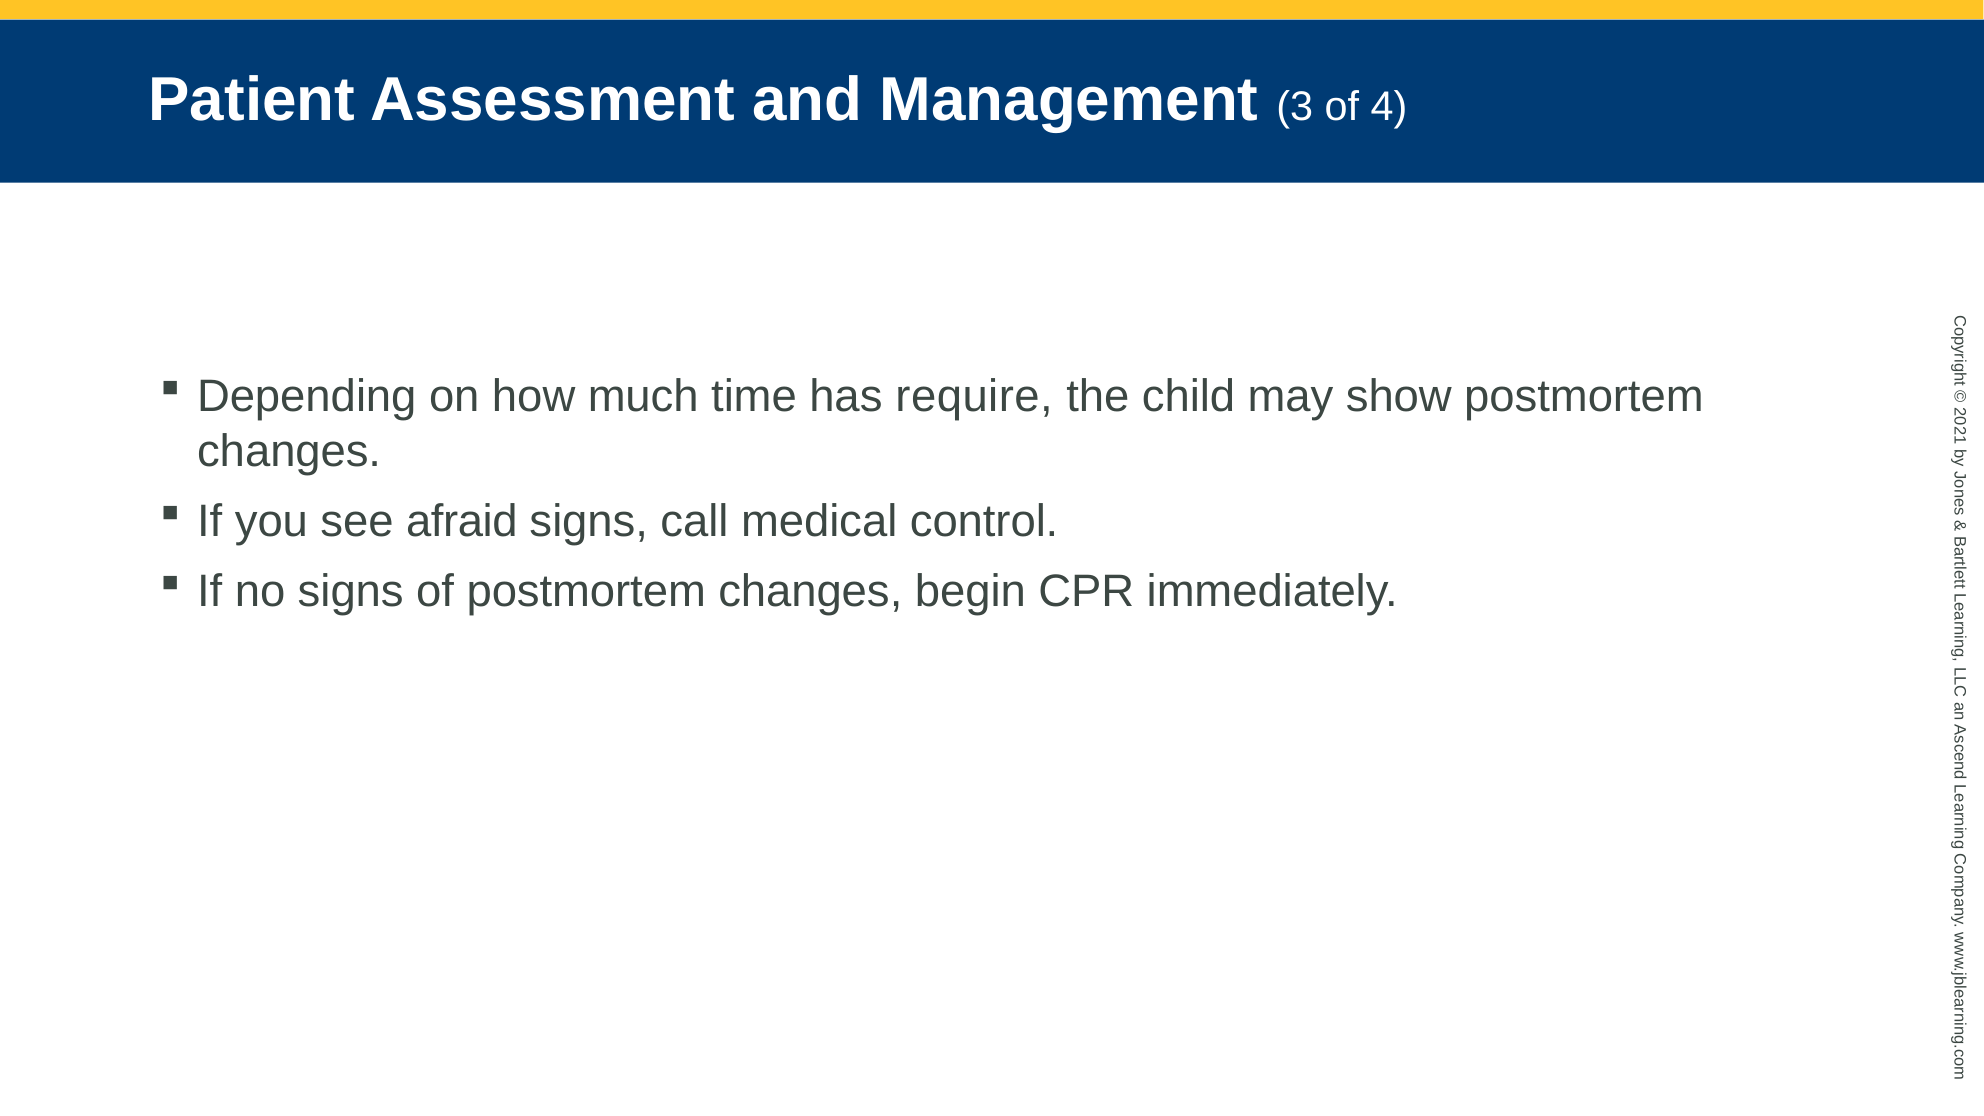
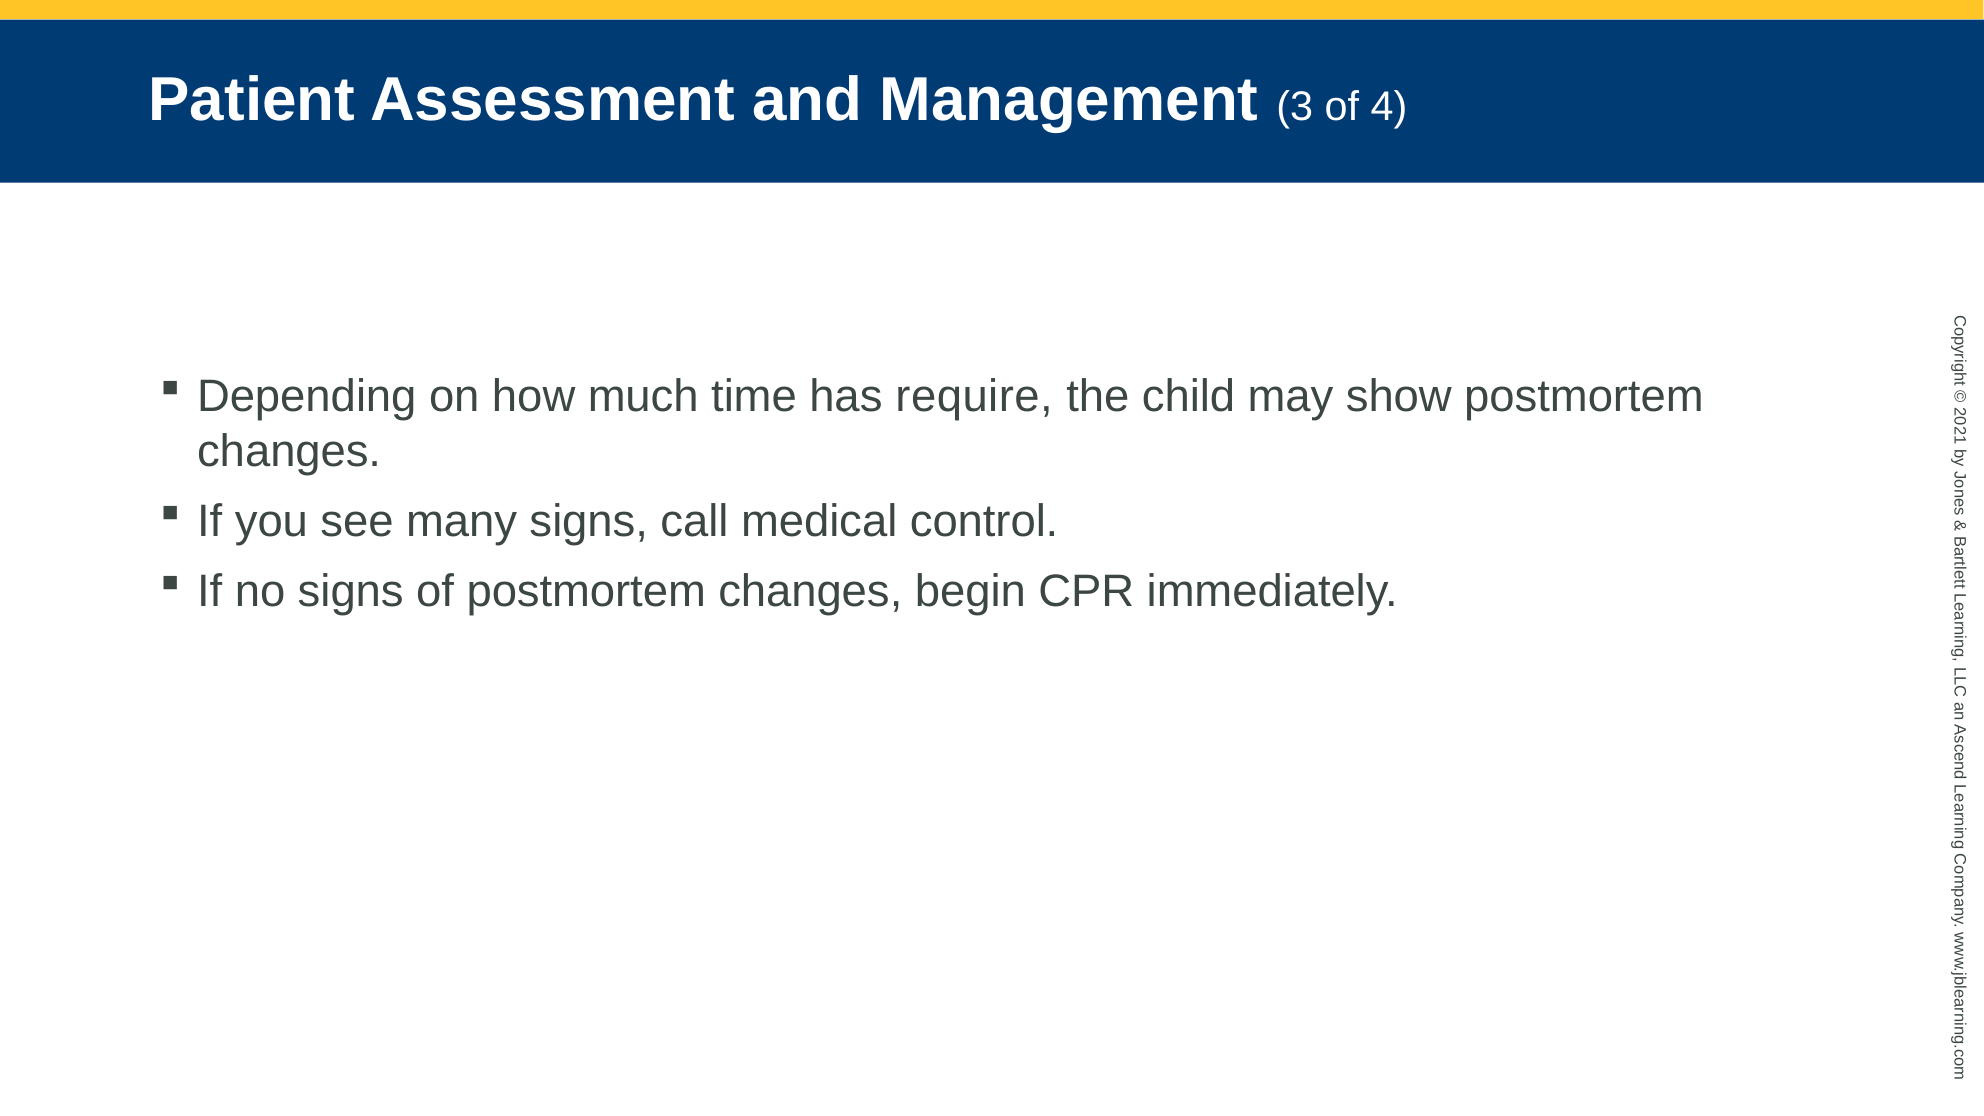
afraid: afraid -> many (462, 521)
